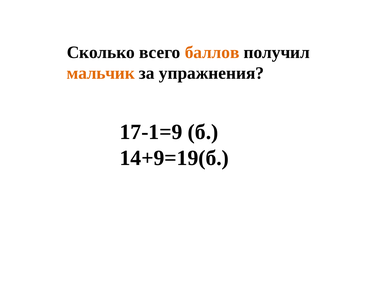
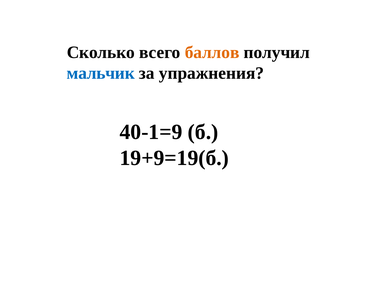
мальчик colour: orange -> blue (101, 73)
17-1=9: 17-1=9 -> 40-1=9 (151, 132)
14+9=19(б: 14+9=19(б -> 19+9=19(б (174, 158)
